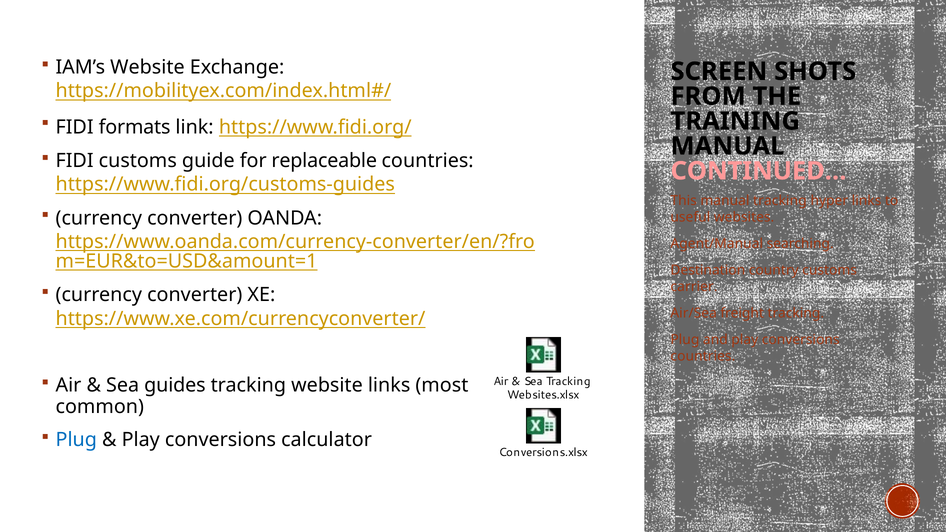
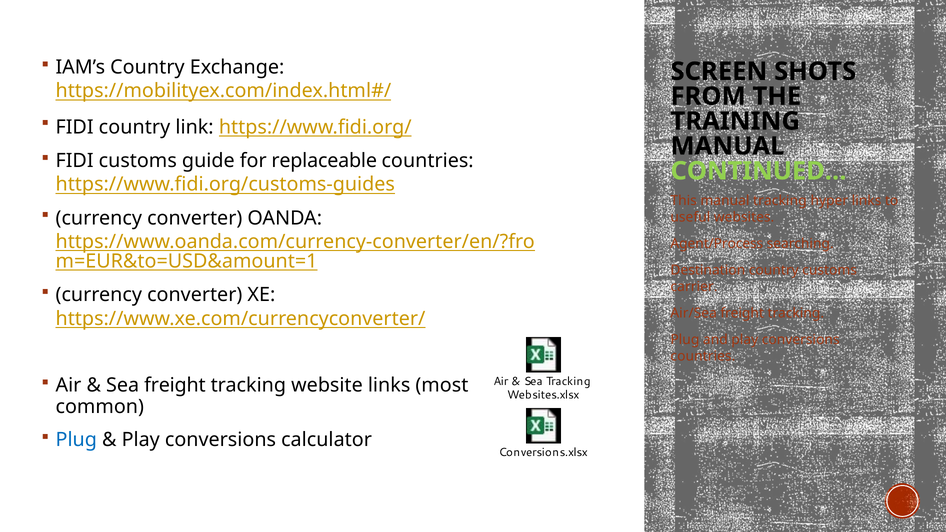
IAM’s Website: Website -> Country (147, 67)
FIDI formats: formats -> country (134, 127)
CONTINUED… colour: pink -> light green (759, 171)
Agent/Manual: Agent/Manual -> Agent/Process (717, 244)
Sea guides: guides -> freight (175, 385)
